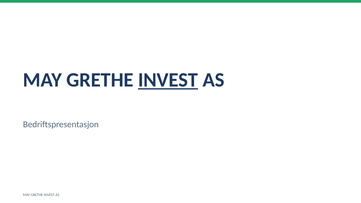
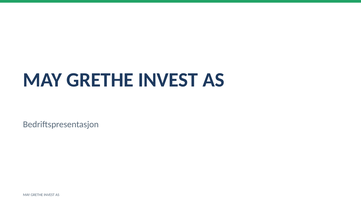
INVEST underline: present -> none (168, 80)
